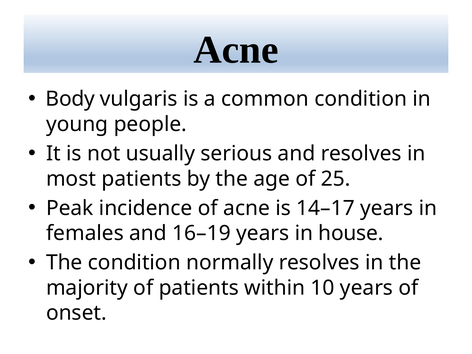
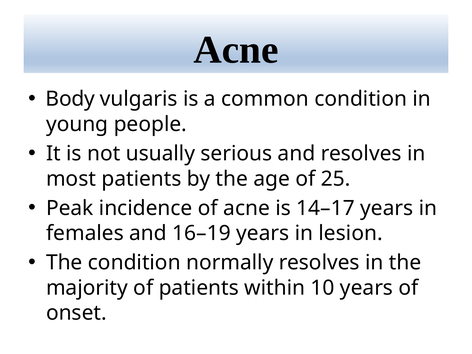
house: house -> lesion (351, 233)
